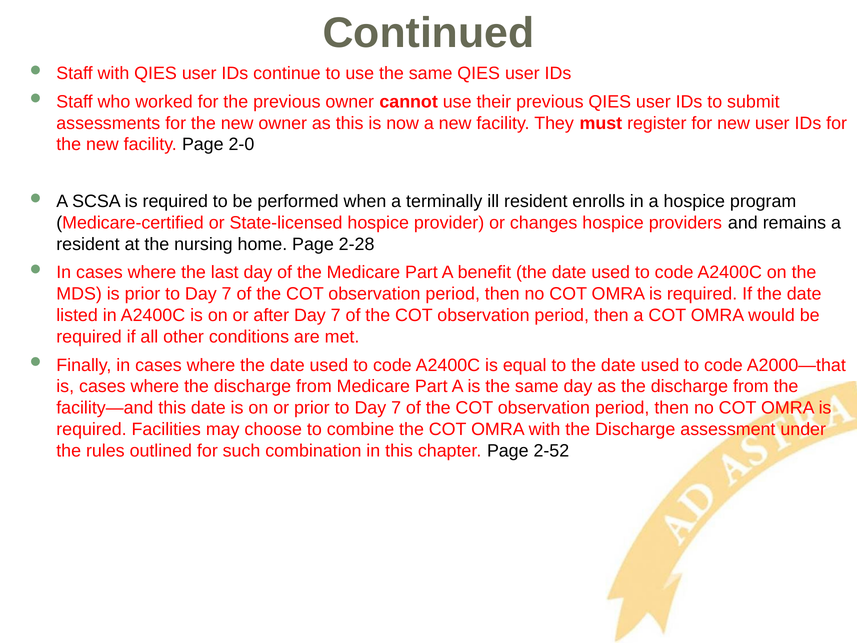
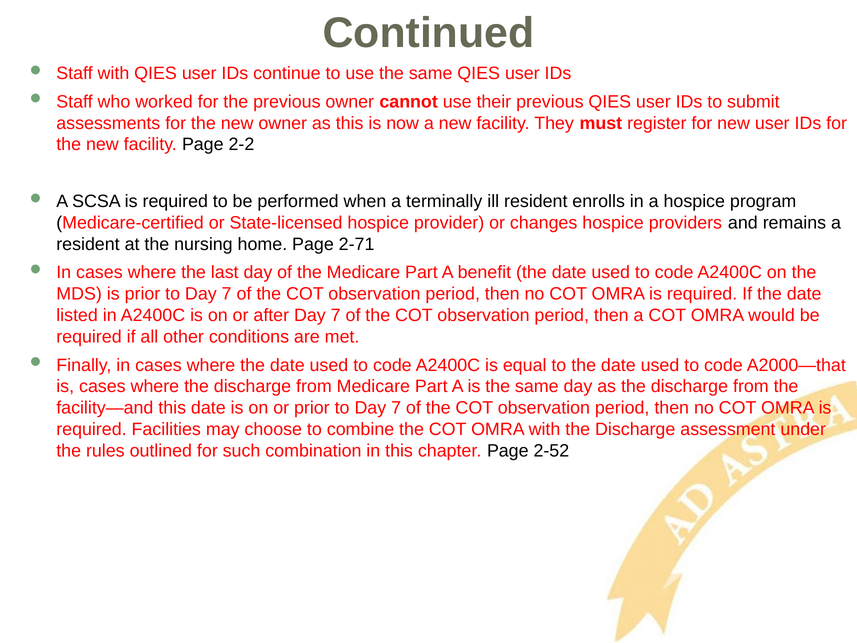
2-0: 2-0 -> 2-2 (241, 144)
2-28: 2-28 -> 2-71 (357, 244)
